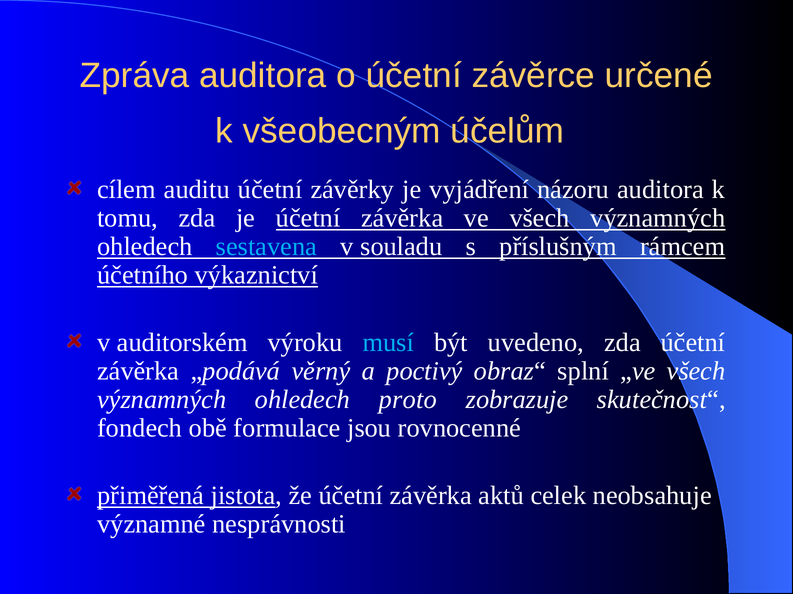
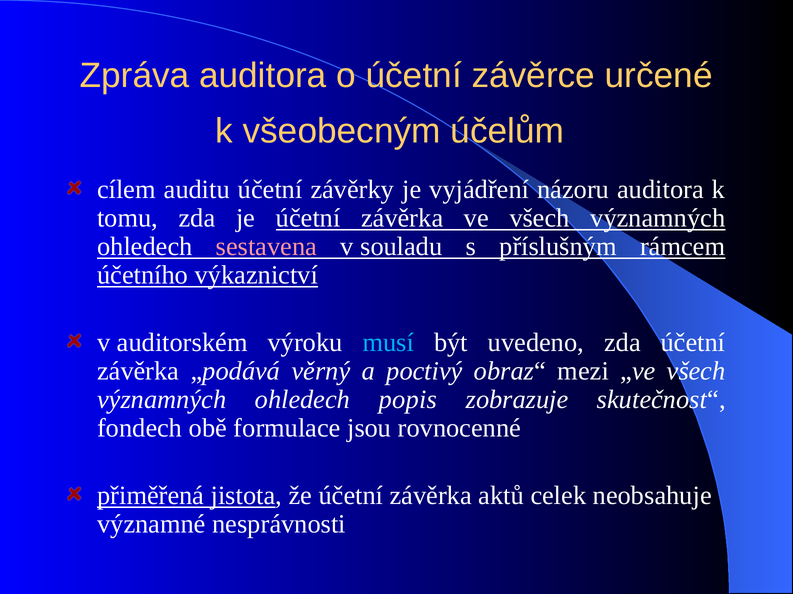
sestavena colour: light blue -> pink (266, 247)
splní: splní -> mezi (583, 372)
proto: proto -> popis (408, 400)
